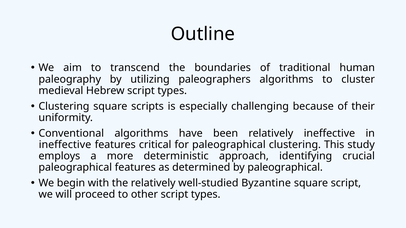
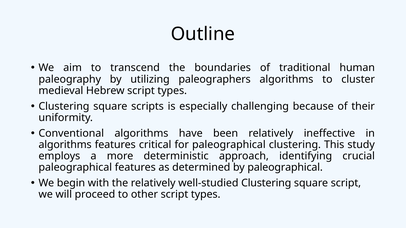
ineffective: ineffective -> algorithms (65, 145)
well-studied Byzantine: Byzantine -> Clustering (266, 183)
